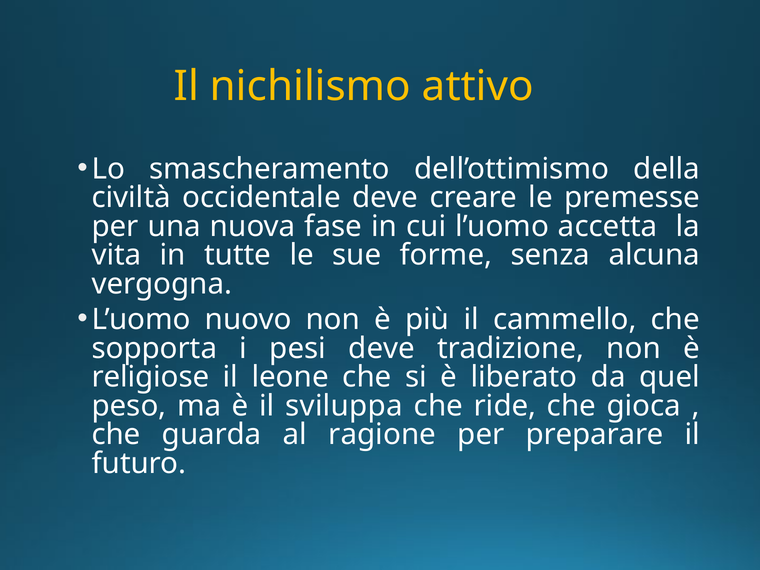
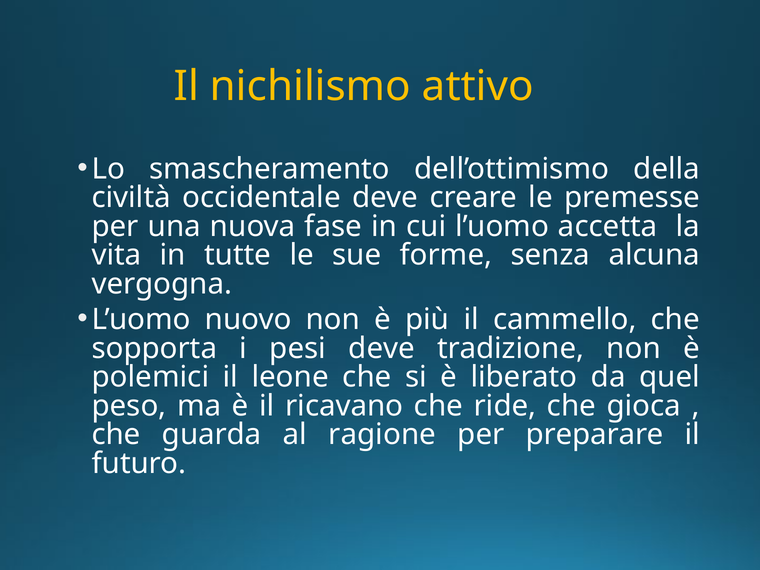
religiose: religiose -> polemici (150, 377)
sviluppa: sviluppa -> ricavano (344, 406)
